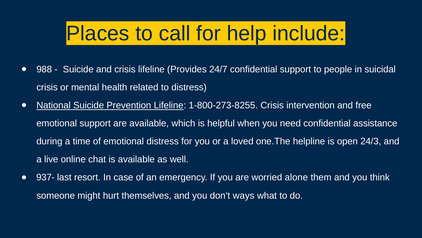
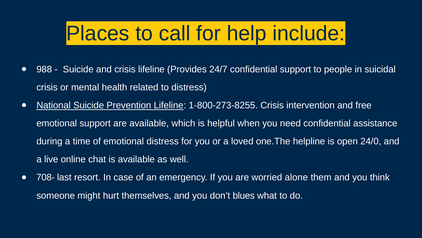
24/3: 24/3 -> 24/0 (371, 141)
937-: 937- -> 708- (46, 177)
ways: ways -> blues (244, 195)
